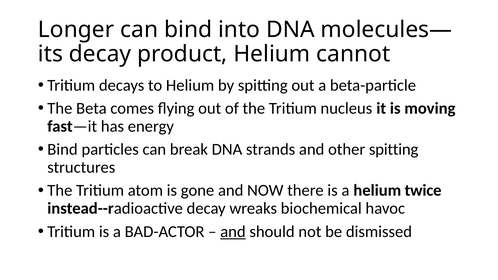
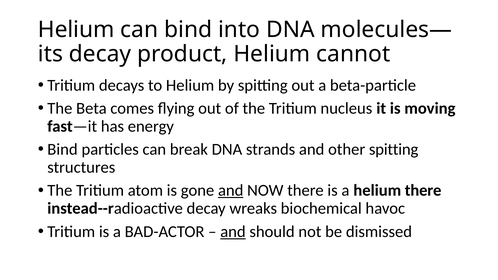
Longer: Longer -> Helium (76, 30)
and underline: none -> present (231, 191)
helium twice: twice -> there (423, 191)
